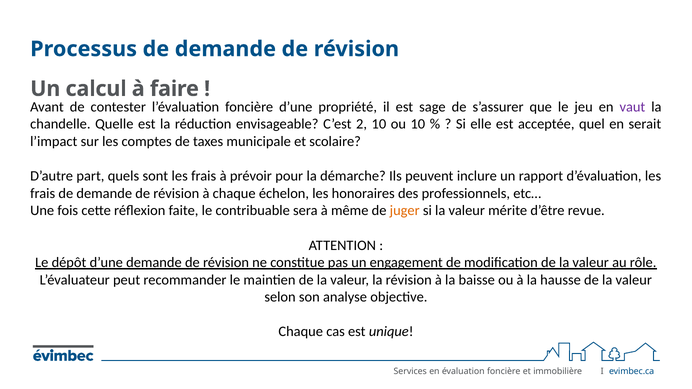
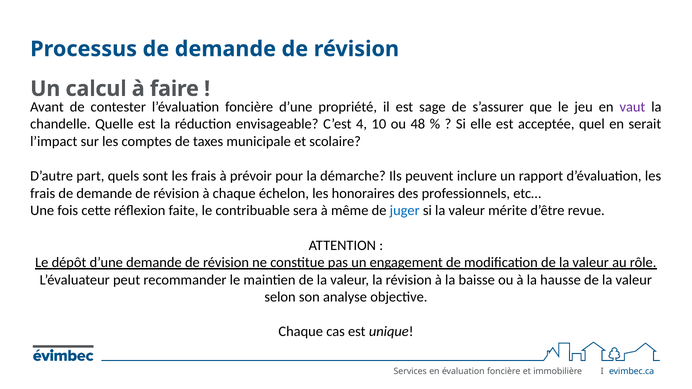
2: 2 -> 4 (362, 124)
ou 10: 10 -> 48 (418, 124)
juger colour: orange -> blue (405, 211)
